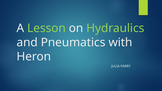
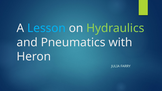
Lesson colour: light green -> light blue (46, 28)
